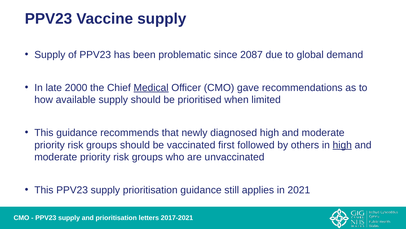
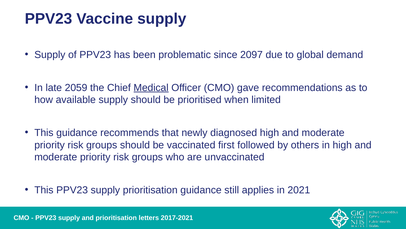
2087: 2087 -> 2097 (252, 55)
2000: 2000 -> 2059 (76, 87)
high underline: present -> none (342, 145)
